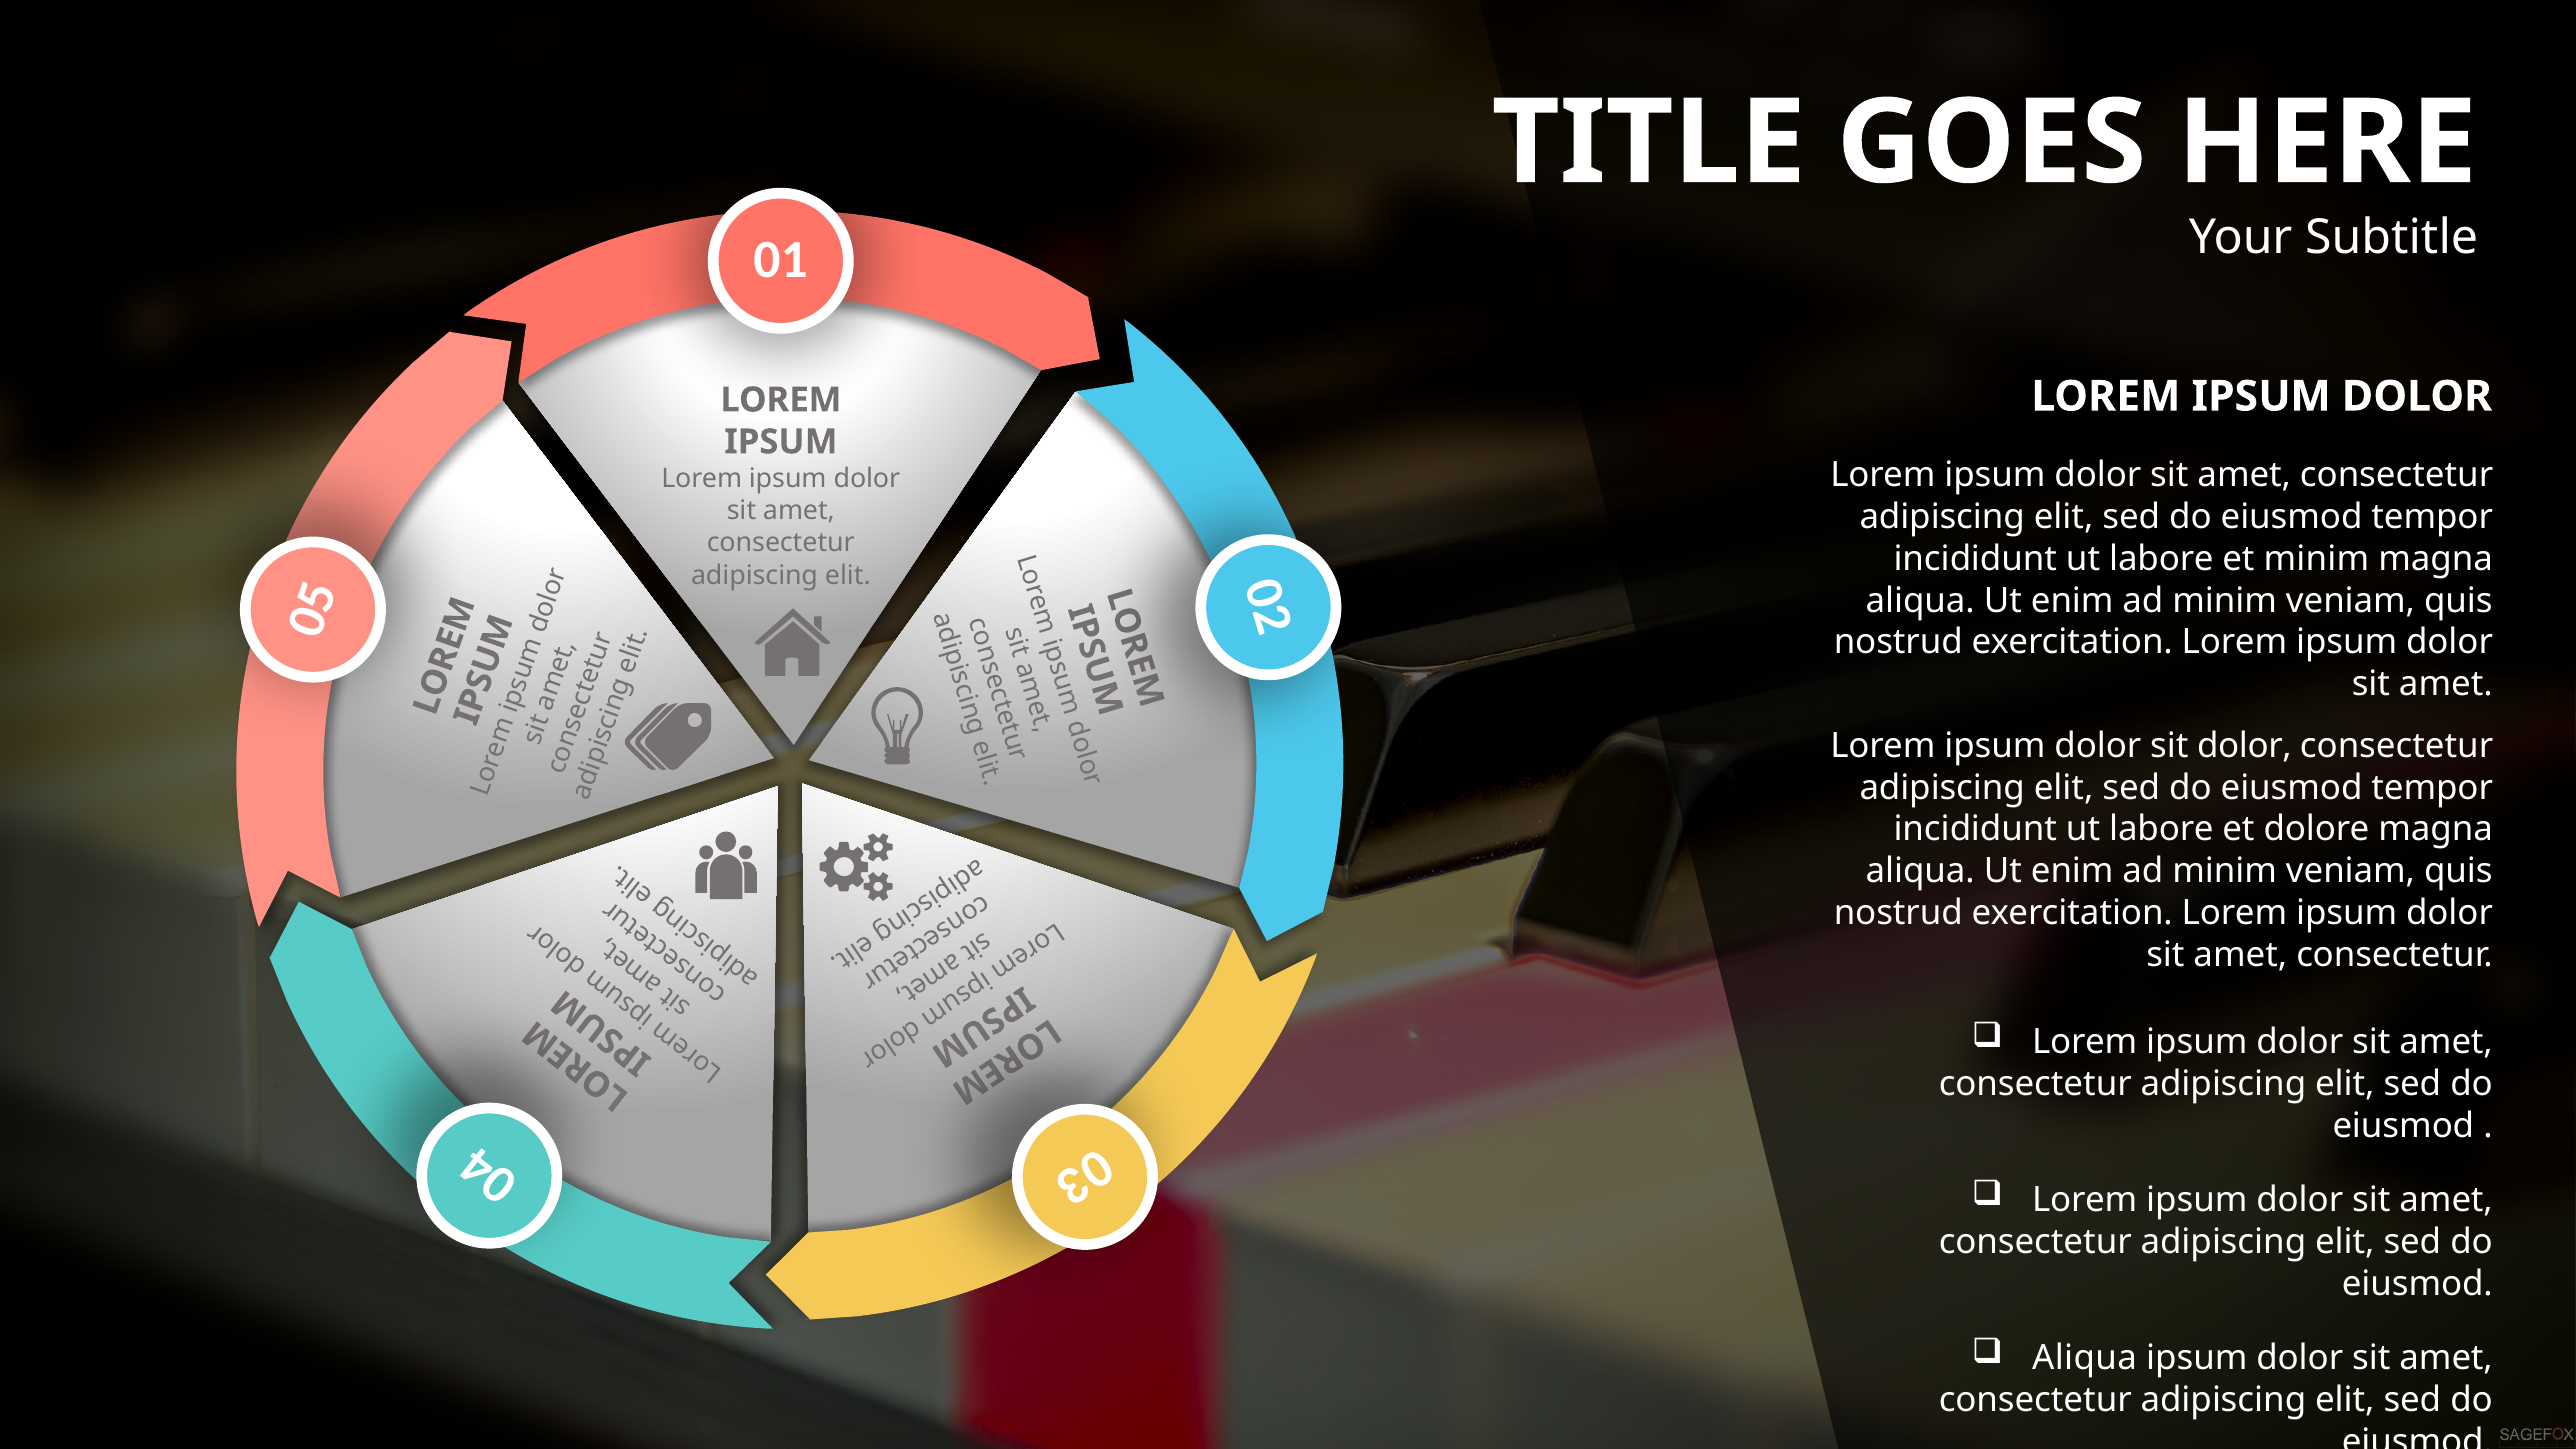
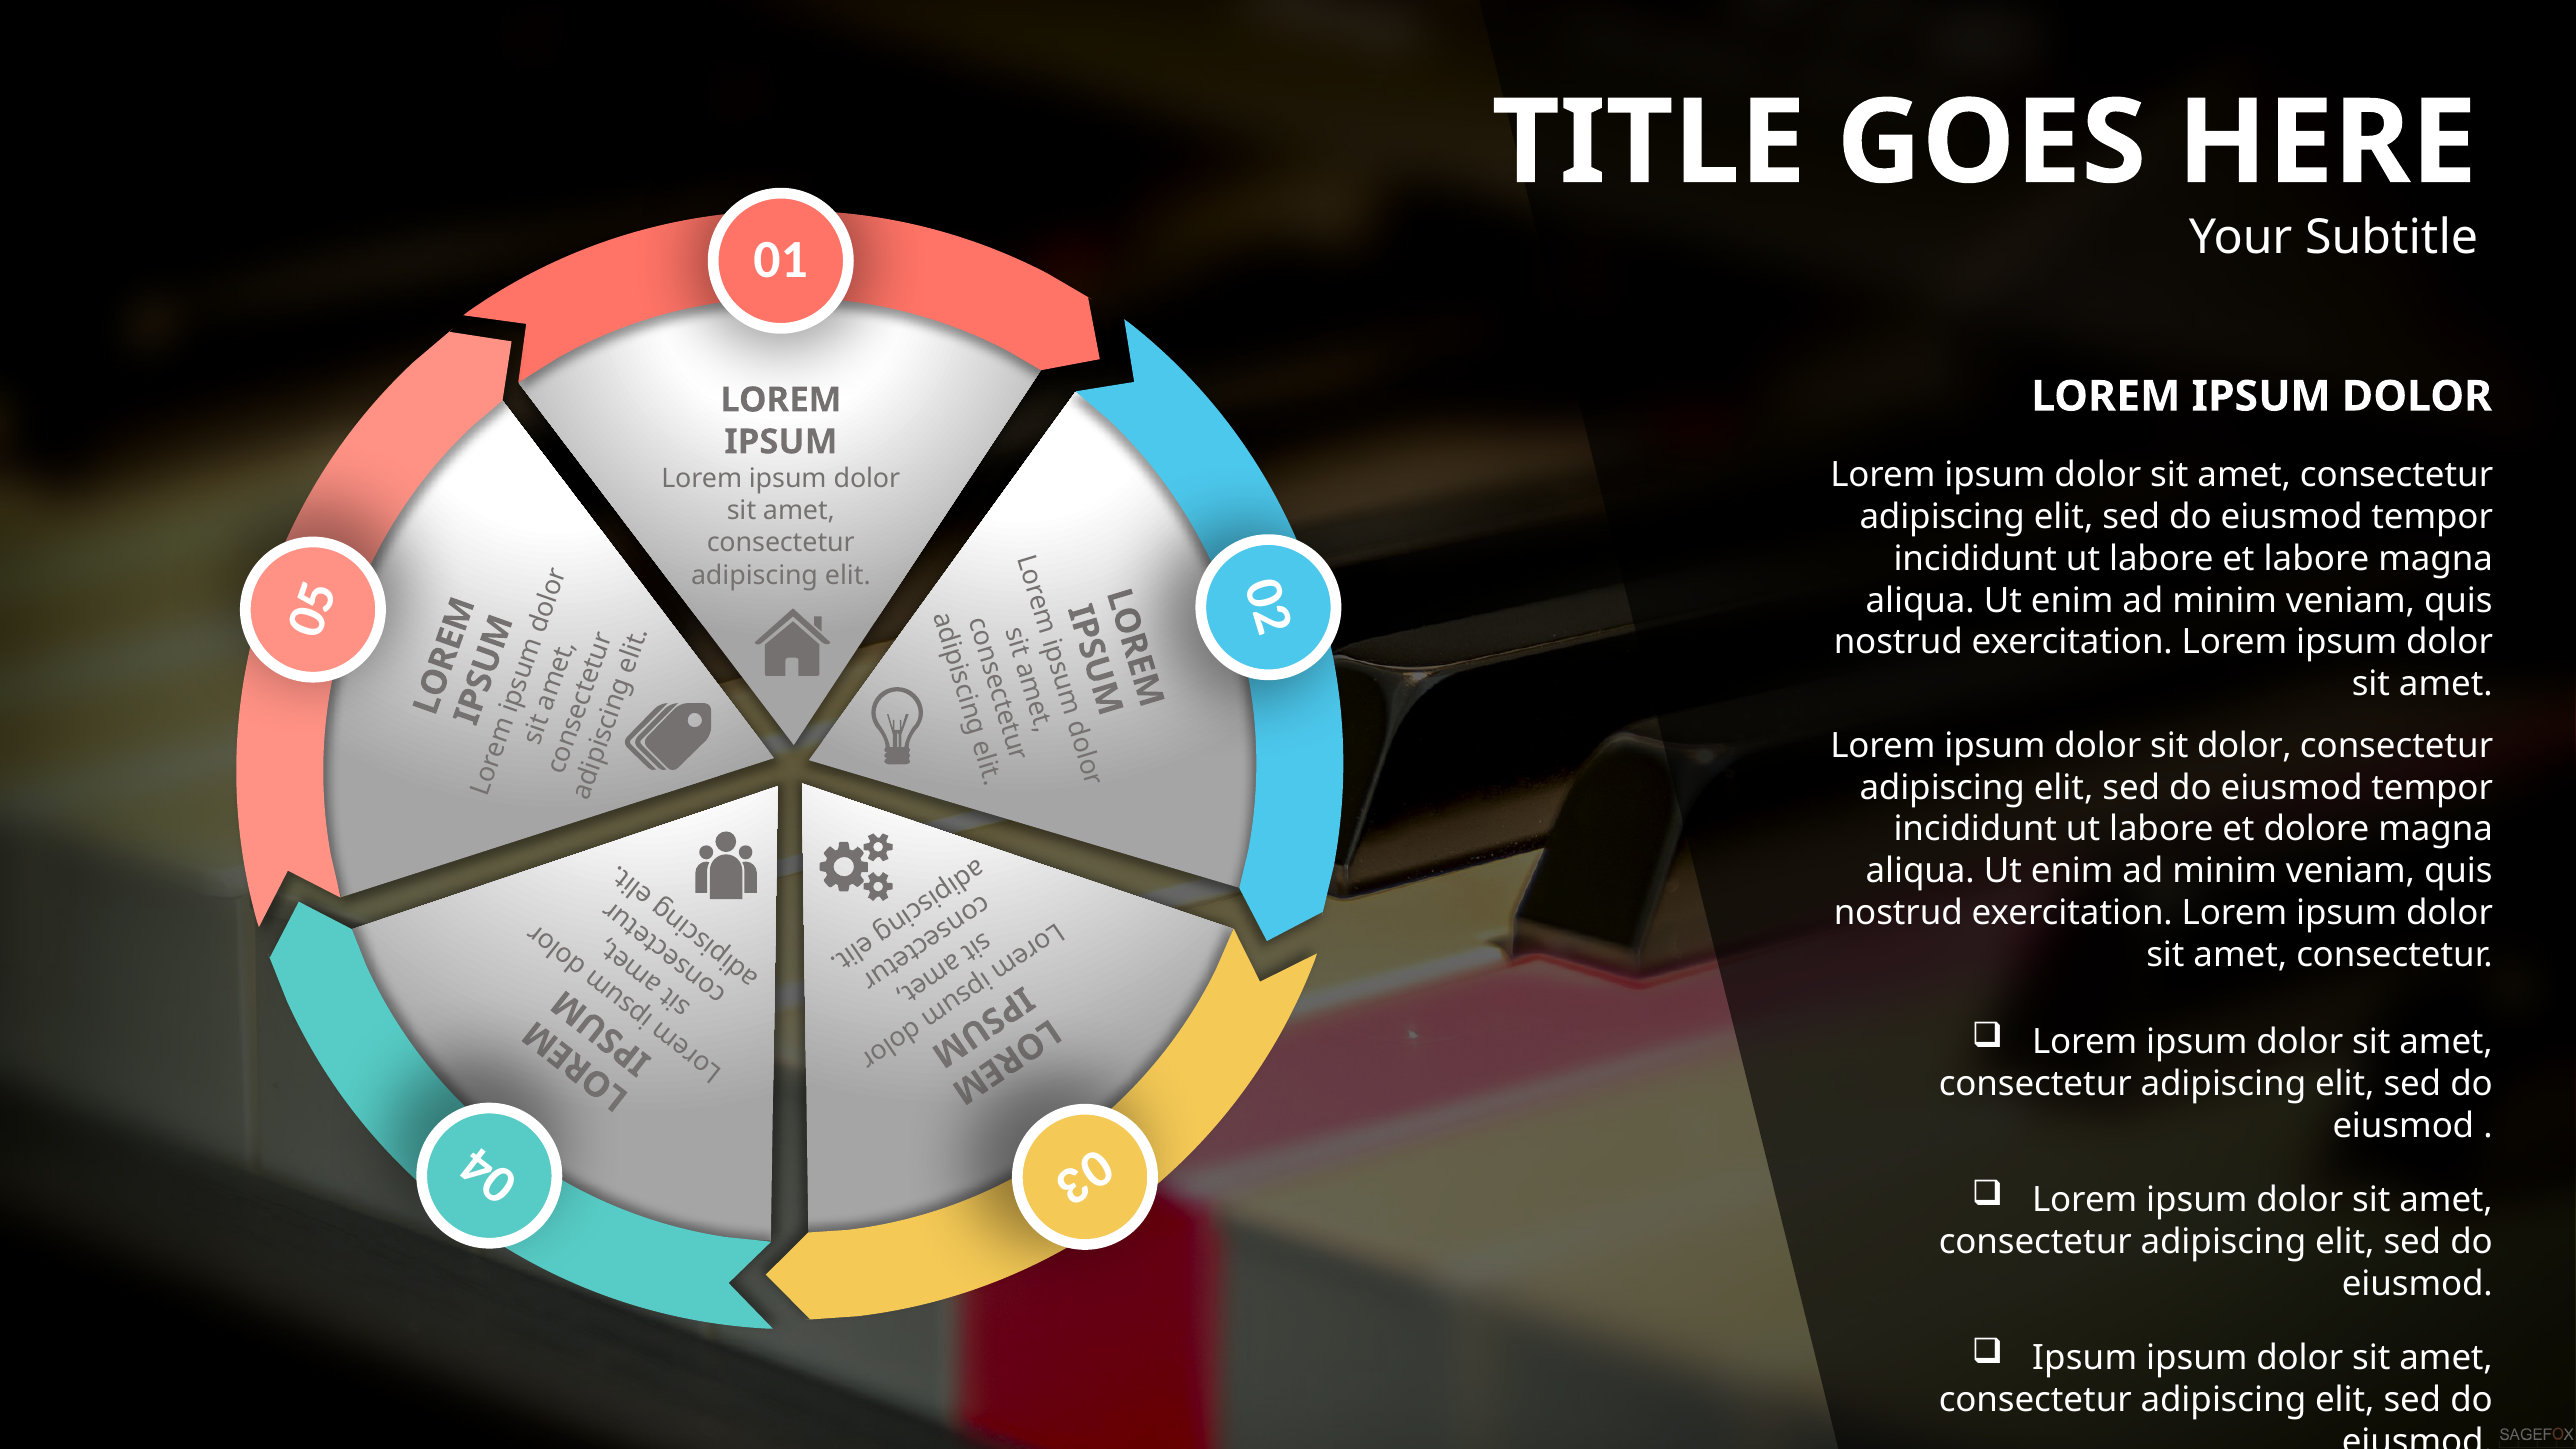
et minim: minim -> labore (2316, 559)
Aliqua: Aliqua -> Ipsum (2085, 1358)
